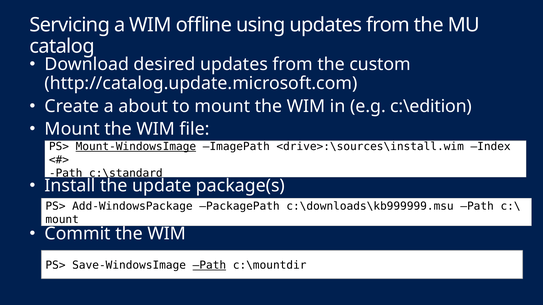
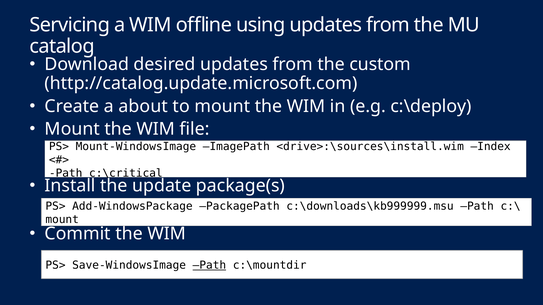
c:\edition: c:\edition -> c:\deploy (431, 106)
Mount-WindowsImage underline: present -> none (136, 147)
c:\standard: c:\standard -> c:\critical (126, 173)
